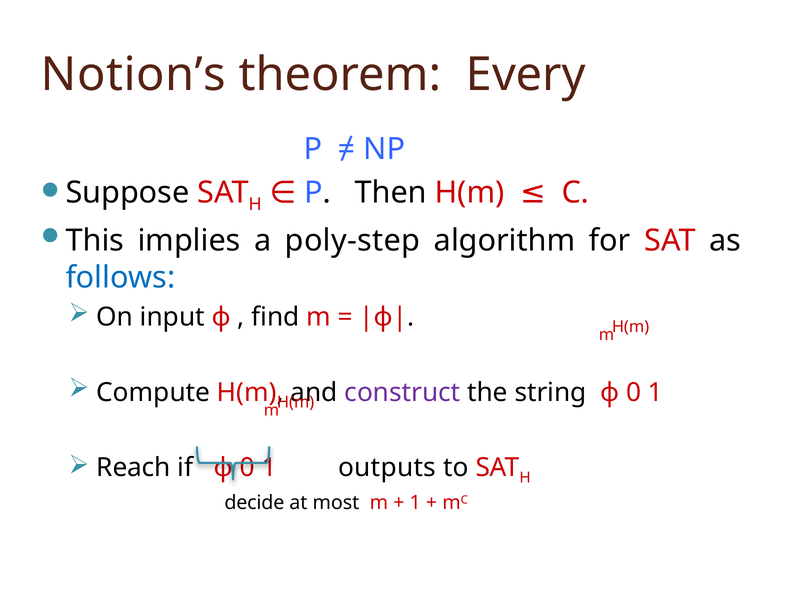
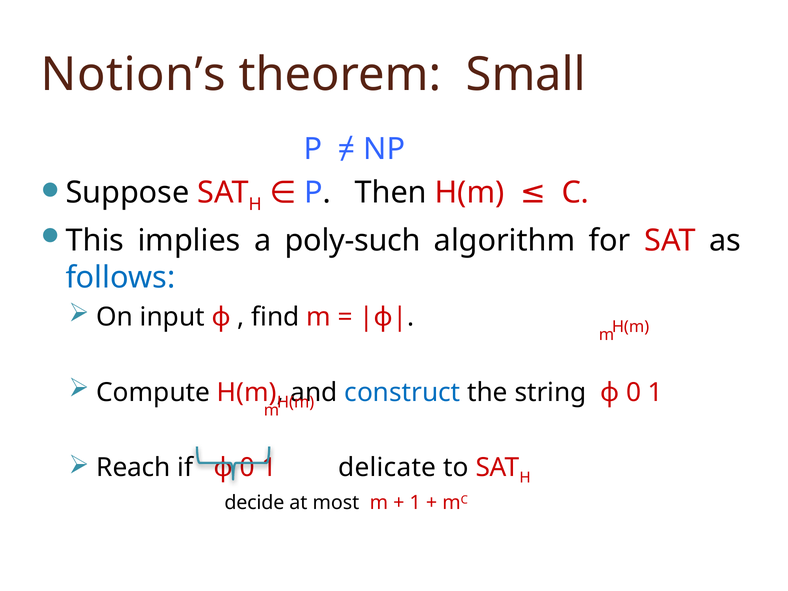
Every: Every -> Small (526, 75)
poly-step: poly-step -> poly-such (353, 241)
construct colour: purple -> blue (402, 392)
outputs: outputs -> delicate (387, 467)
